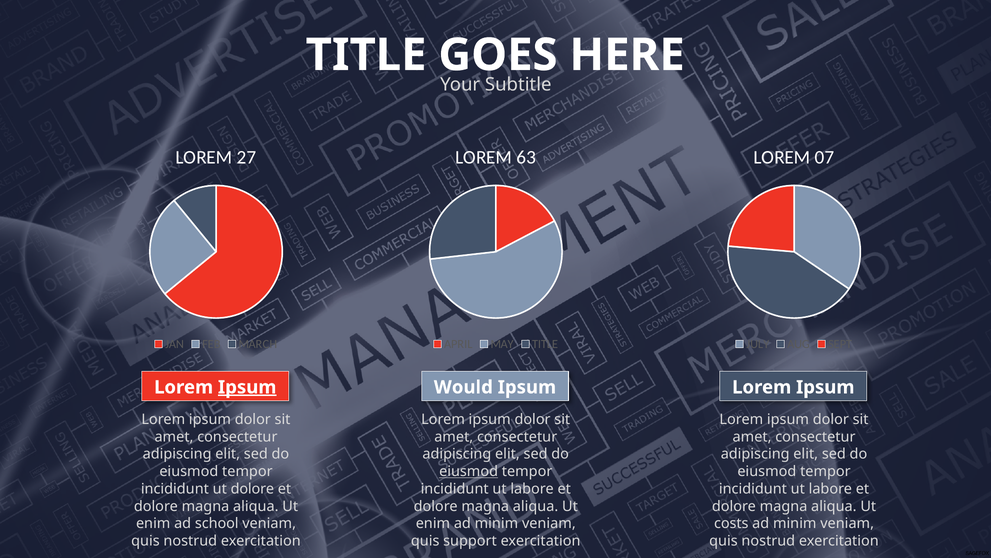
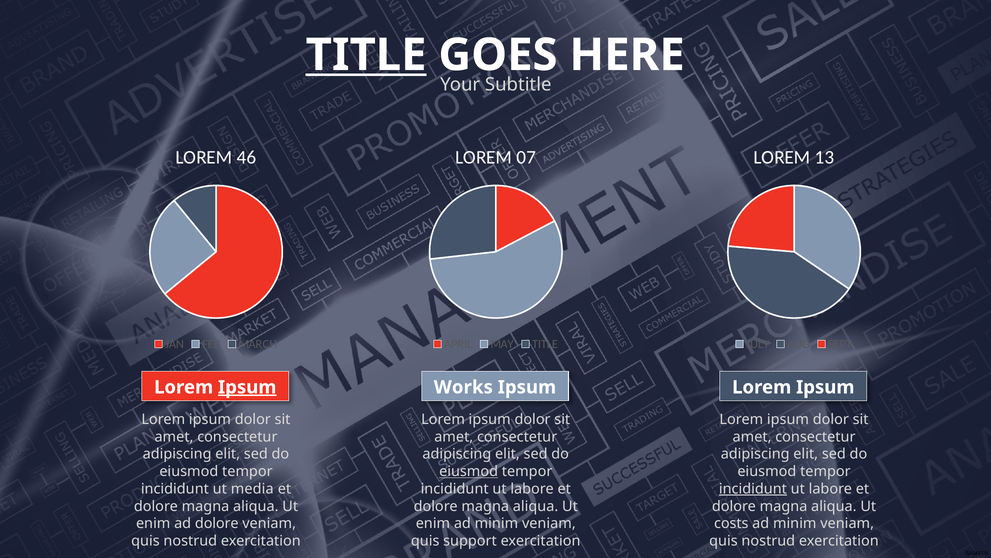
TITLE underline: none -> present (366, 55)
27: 27 -> 46 (246, 157)
63: 63 -> 07 (526, 157)
07: 07 -> 13 (824, 157)
Would: Would -> Works (463, 387)
ut dolore: dolore -> media (252, 488)
incididunt underline: none -> present (753, 488)
ad school: school -> dolore (217, 523)
